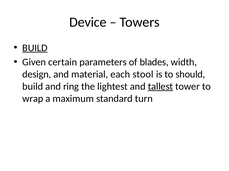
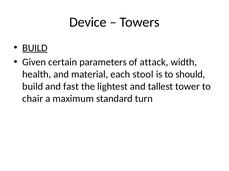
blades: blades -> attack (154, 62)
design: design -> health (37, 75)
ring: ring -> fast (71, 87)
tallest underline: present -> none (160, 87)
wrap: wrap -> chair (33, 99)
